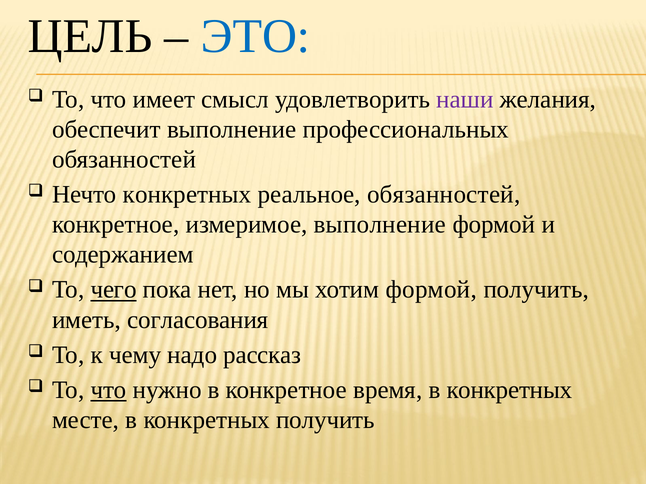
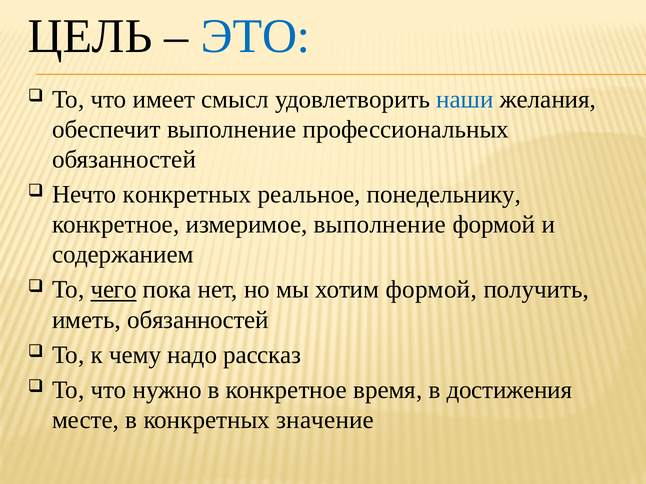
наши colour: purple -> blue (465, 99)
реальное обязанностей: обязанностей -> понедельнику (444, 195)
иметь согласования: согласования -> обязанностей (198, 320)
что underline: present -> none (109, 390)
время в конкретных: конкретных -> достижения (509, 390)
конкретных получить: получить -> значение (325, 420)
